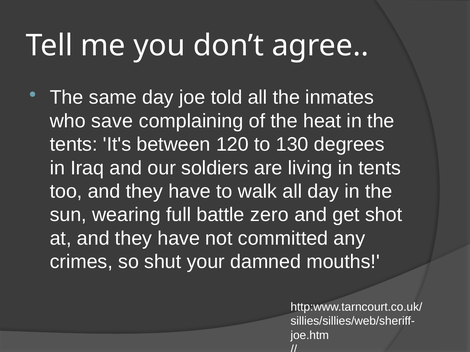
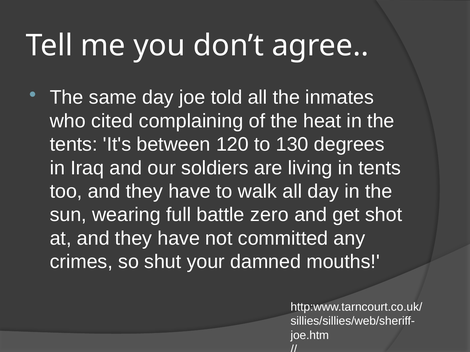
save: save -> cited (112, 121)
